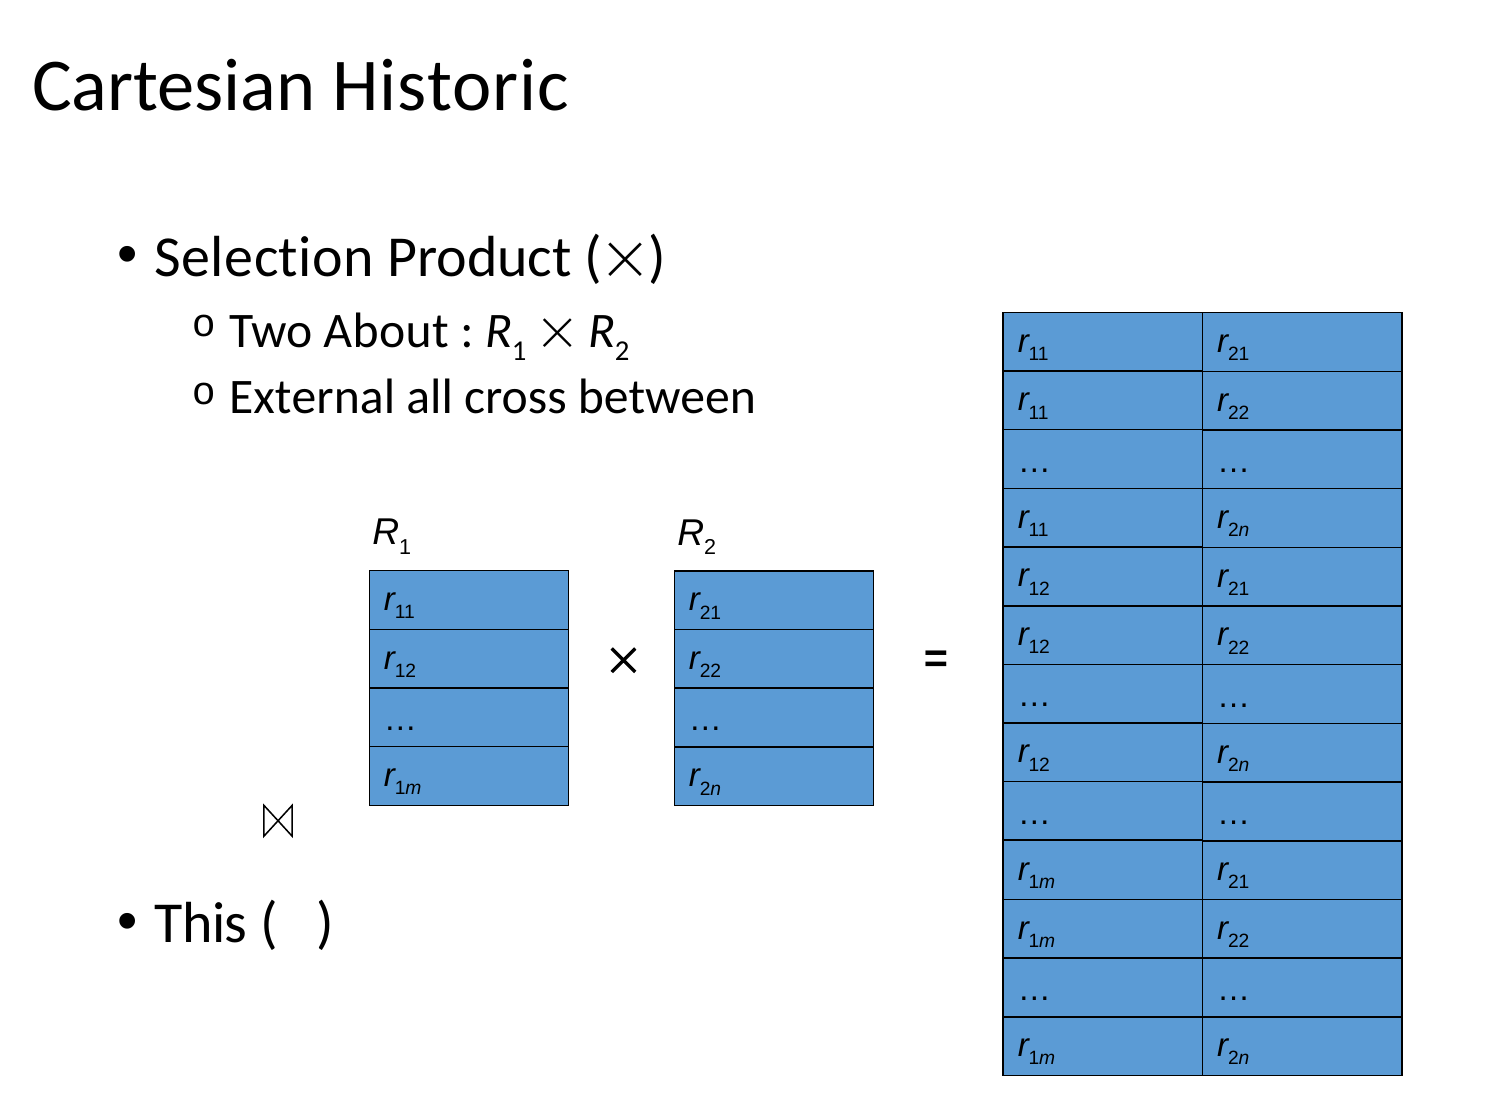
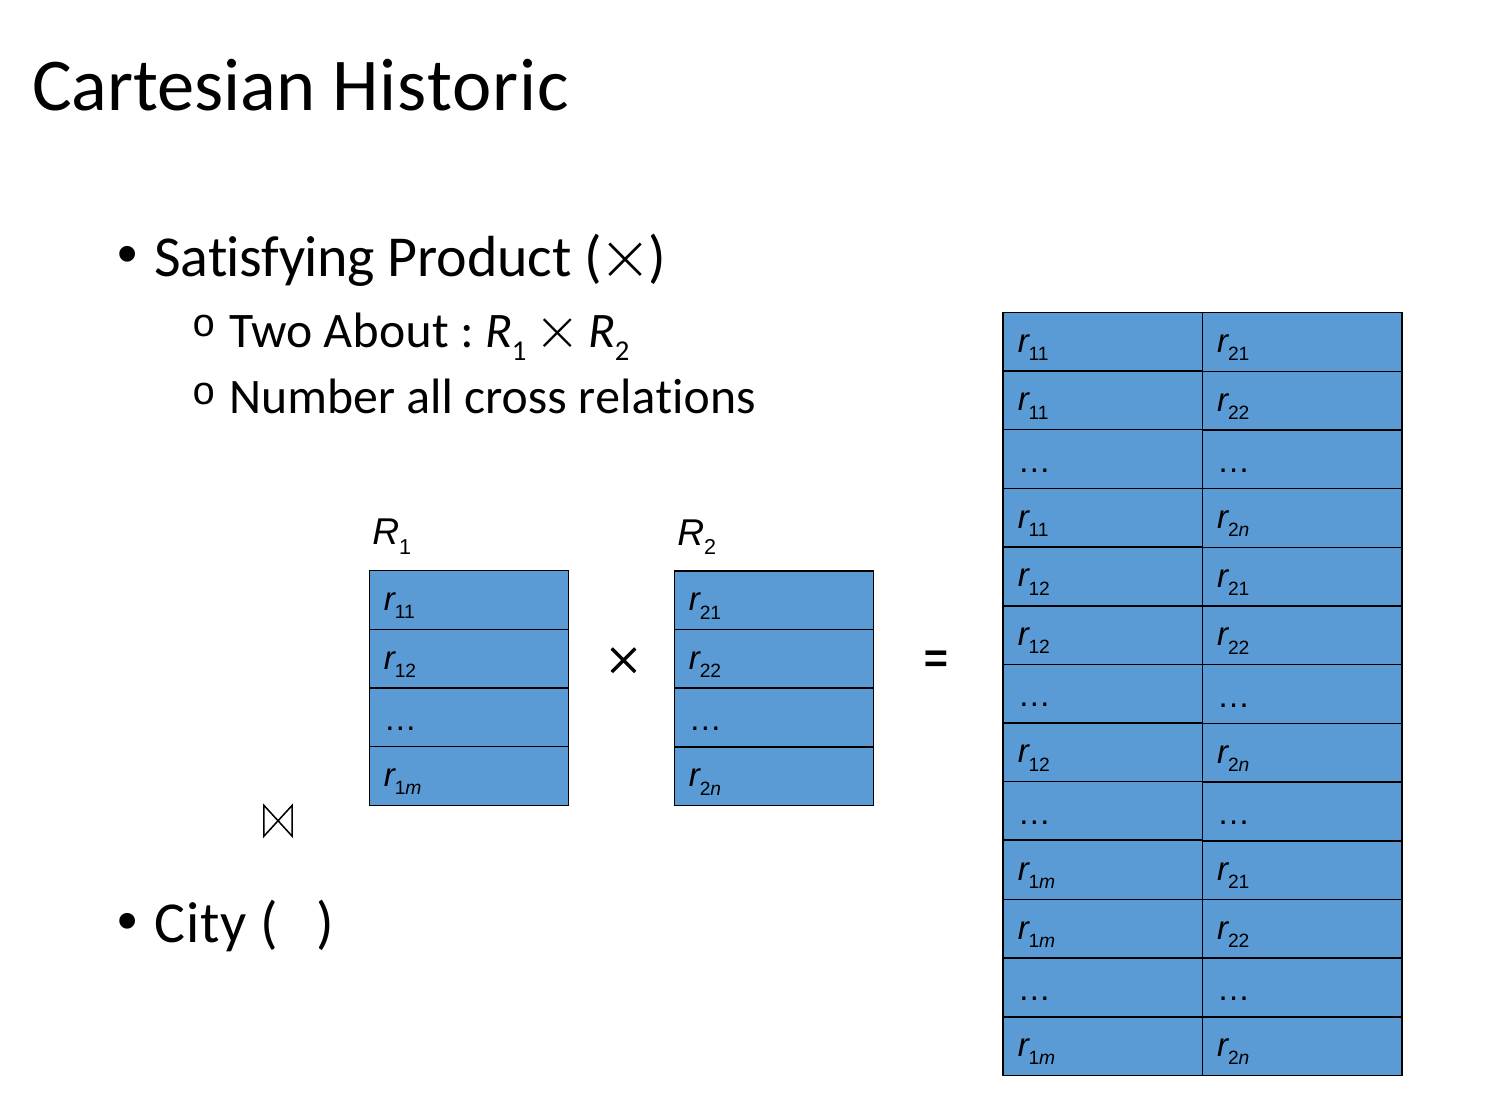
Selection: Selection -> Satisfying (265, 257)
External: External -> Number (312, 397)
between: between -> relations (667, 397)
This: This -> City (201, 923)
